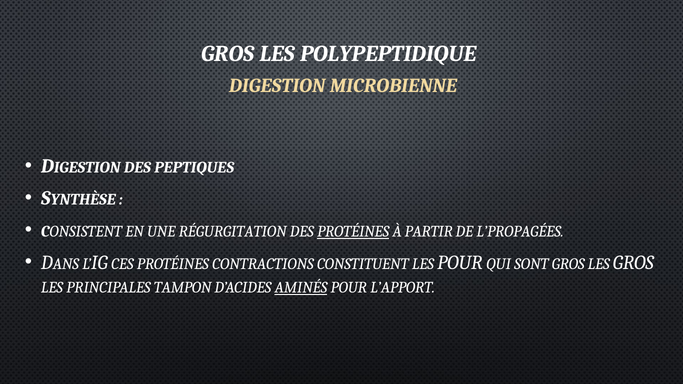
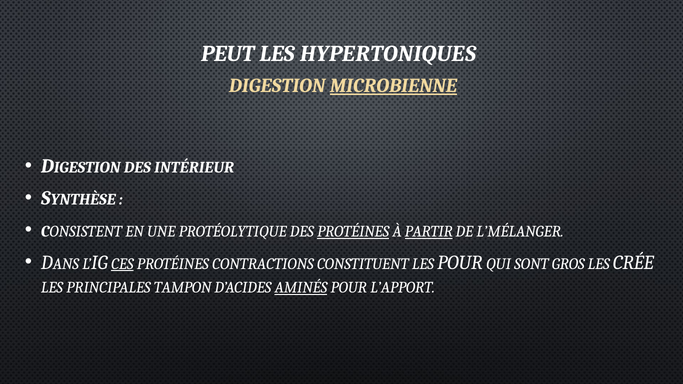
GROS: GROS -> PEUT (228, 54)
POLYPEPTIDIQUE: POLYPEPTIDIQUE -> HYPERTONIQUES (388, 54)
MICROBIENNE underline: none -> present (393, 86)
PEPTIQUES: PEPTIQUES -> INTÉRIEUR (194, 168)
RÉGURGITATION: RÉGURGITATION -> PROTÉOLYTIQUE (233, 232)
PARTIR underline: none -> present (429, 232)
L’PROPAGÉES: L’PROPAGÉES -> L’MÉLANGER (520, 232)
CES underline: none -> present (122, 264)
LES GROS: GROS -> CRÉE (633, 263)
